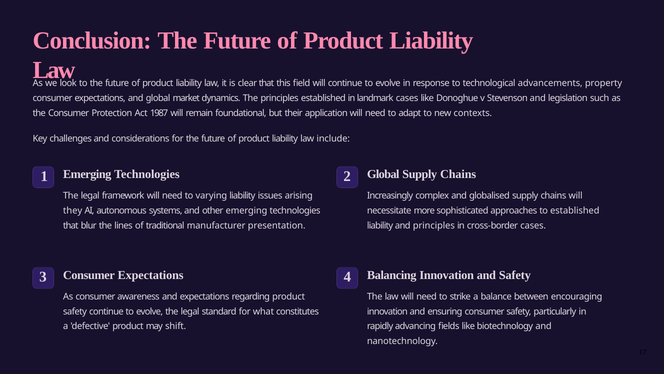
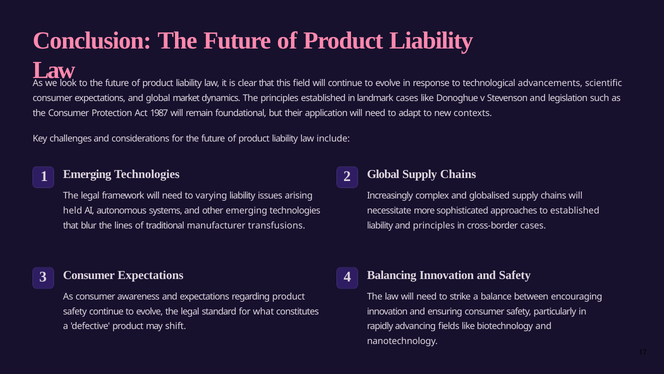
property: property -> scientific (604, 83)
they: they -> held (73, 210)
presentation: presentation -> transfusions (277, 225)
